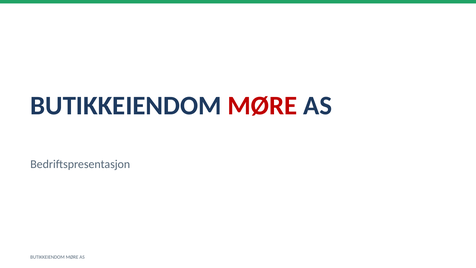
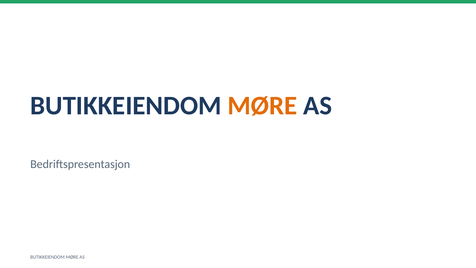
MØRE colour: red -> orange (262, 106)
